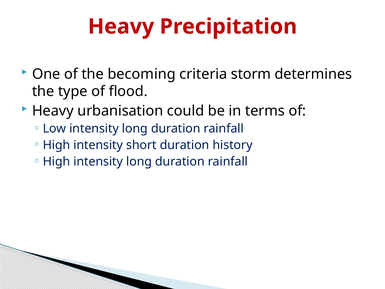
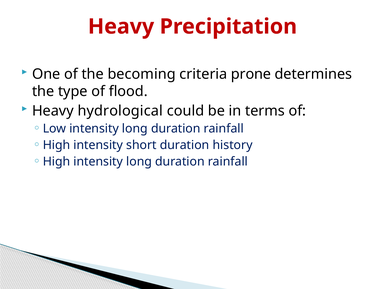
storm: storm -> prone (251, 74)
urbanisation: urbanisation -> hydrological (120, 111)
